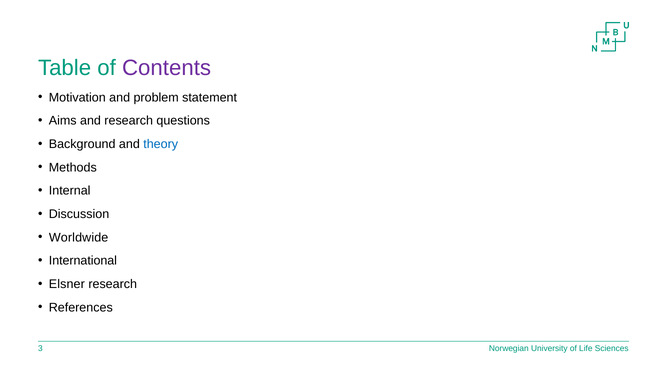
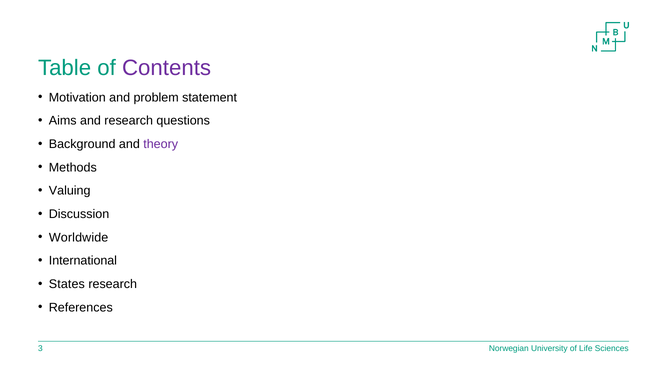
theory colour: blue -> purple (161, 144)
Internal: Internal -> Valuing (70, 191)
Elsner: Elsner -> States (67, 284)
